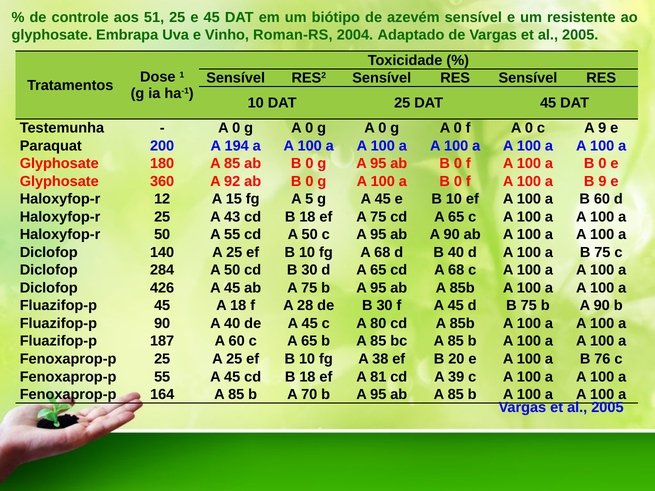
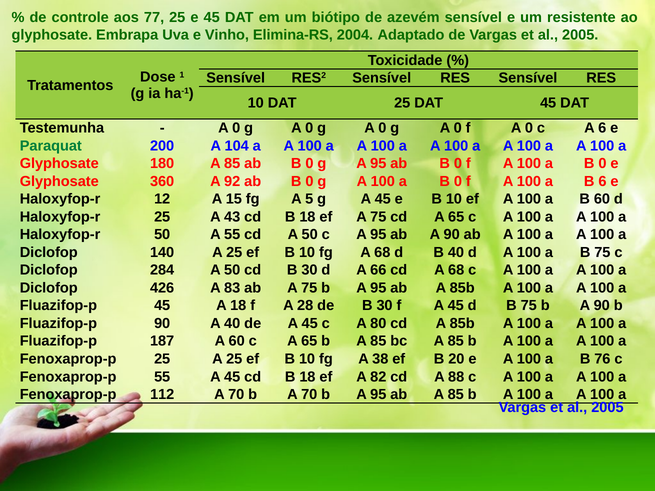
51: 51 -> 77 (154, 17)
Roman-RS: Roman-RS -> Elimina-RS (293, 35)
A 9: 9 -> 6 (602, 128)
Paraquat colour: black -> green (51, 146)
194: 194 -> 104 (237, 146)
B 9: 9 -> 6 (602, 181)
d A 65: 65 -> 66 (378, 270)
426 A 45: 45 -> 83 (232, 288)
81: 81 -> 82 (378, 377)
39: 39 -> 88 (456, 377)
164: 164 -> 112 (162, 395)
85: 85 -> 70 (236, 395)
